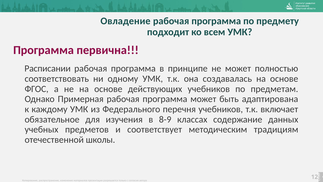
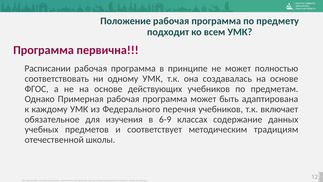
Овладение: Овладение -> Положение (126, 21)
8-9: 8-9 -> 6-9 (165, 119)
